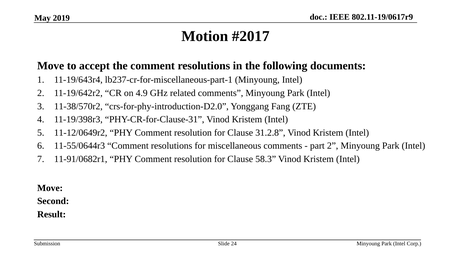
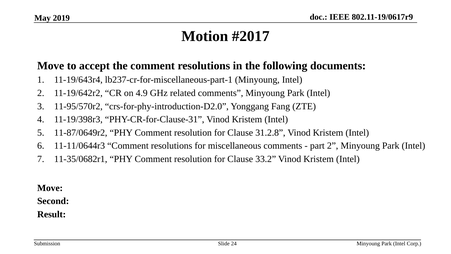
11-38/570r2: 11-38/570r2 -> 11-95/570r2 (78, 106)
11-12/0649r2: 11-12/0649r2 -> 11-87/0649r2 (81, 132)
11-55/0644r3: 11-55/0644r3 -> 11-11/0644r3 (80, 146)
11-91/0682r1: 11-91/0682r1 -> 11-35/0682r1 (81, 159)
58.3: 58.3 -> 33.2 (266, 159)
